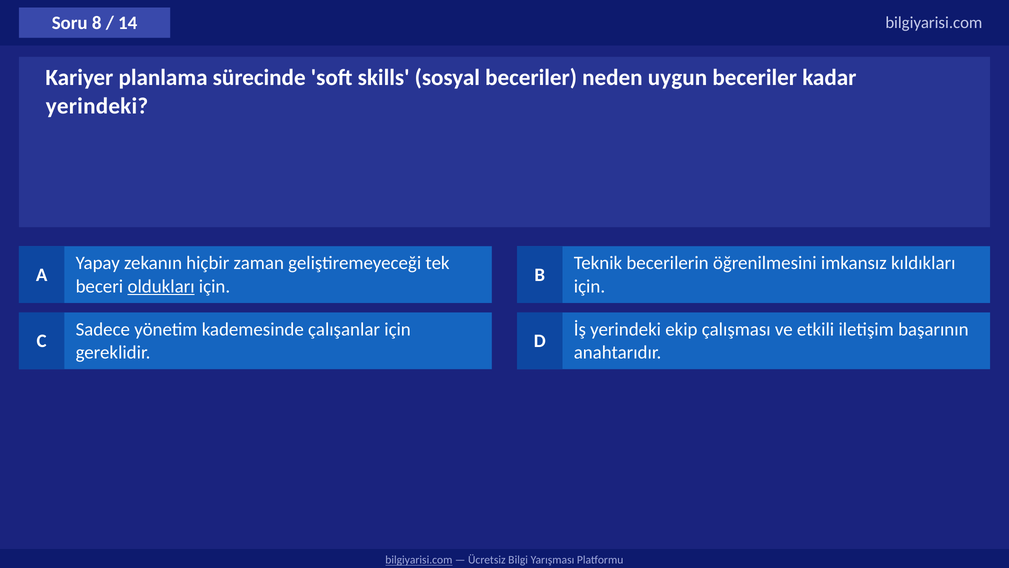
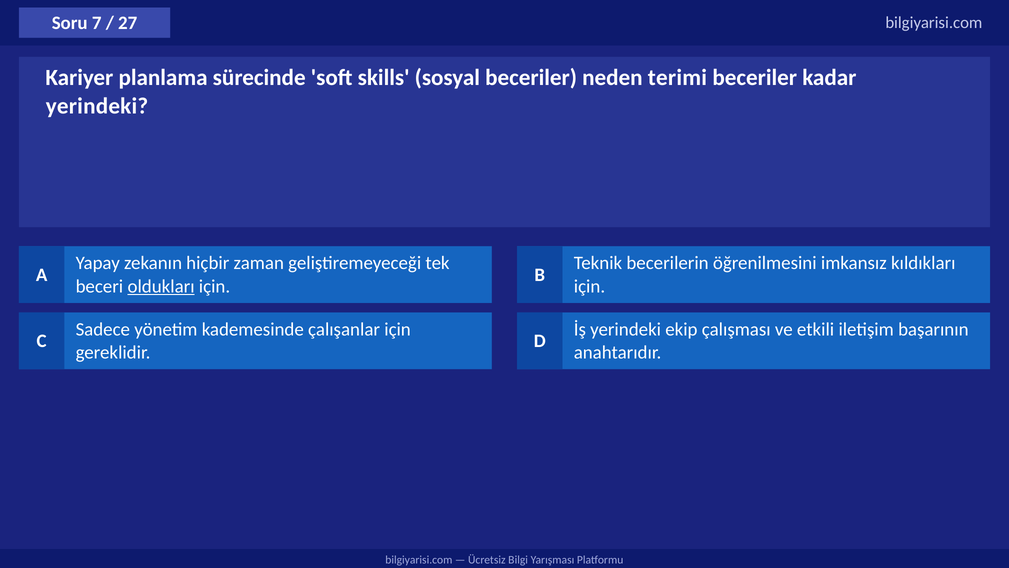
8: 8 -> 7 (97, 23)
14: 14 -> 27 (128, 23)
uygun: uygun -> terimi (677, 78)
bilgiyarisi.com underline: present -> none (419, 560)
